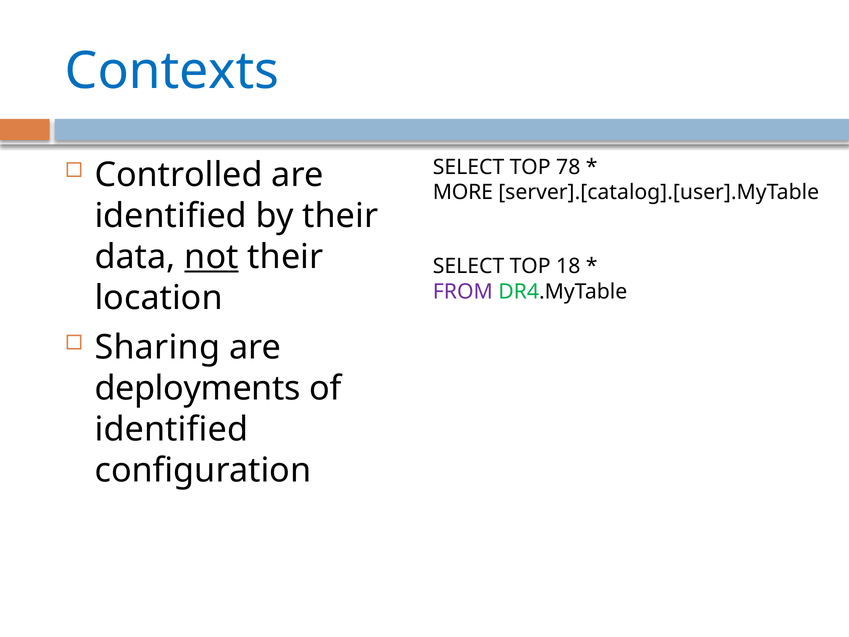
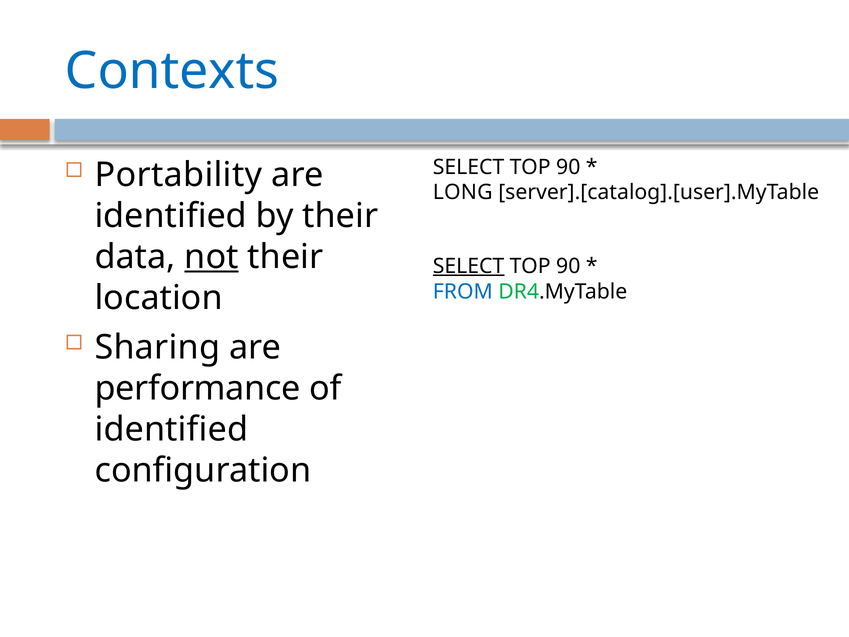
78: 78 -> 90 (568, 167)
Controlled: Controlled -> Portability (178, 175)
MORE: MORE -> LONG (463, 192)
SELECT underline: none -> present (469, 266)
18: 18 -> 90 (568, 266)
FROM colour: purple -> blue (463, 291)
deployments: deployments -> performance (198, 388)
